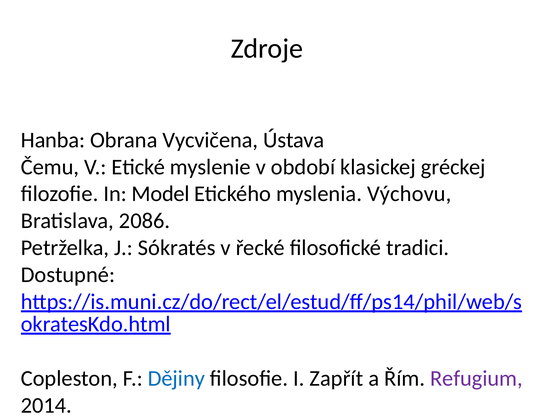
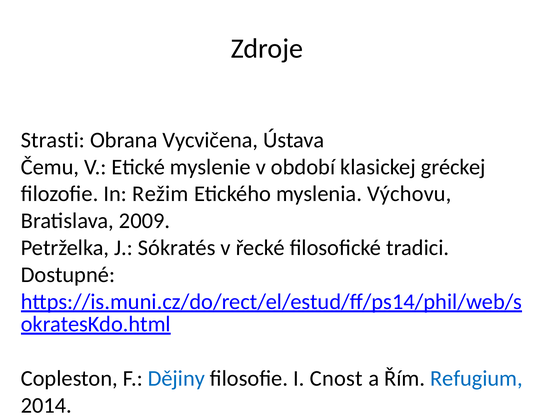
Hanba: Hanba -> Strasti (53, 140)
Model: Model -> Režim (160, 194)
2086: 2086 -> 2009 (145, 221)
Zapřít: Zapřít -> Cnost (336, 379)
Refugium colour: purple -> blue (476, 379)
